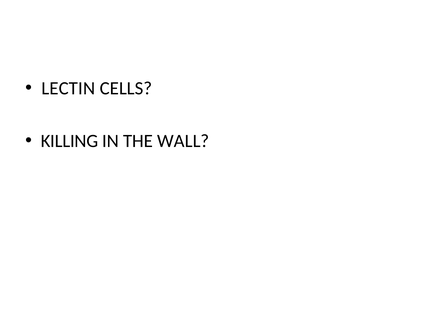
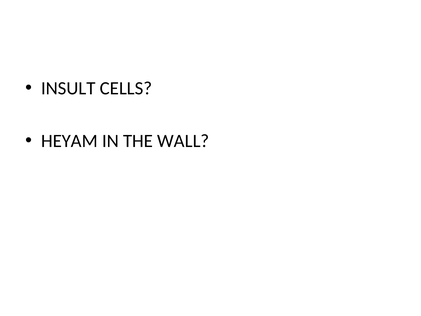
LECTIN: LECTIN -> INSULT (68, 88)
KILLING: KILLING -> HEYAM (69, 141)
